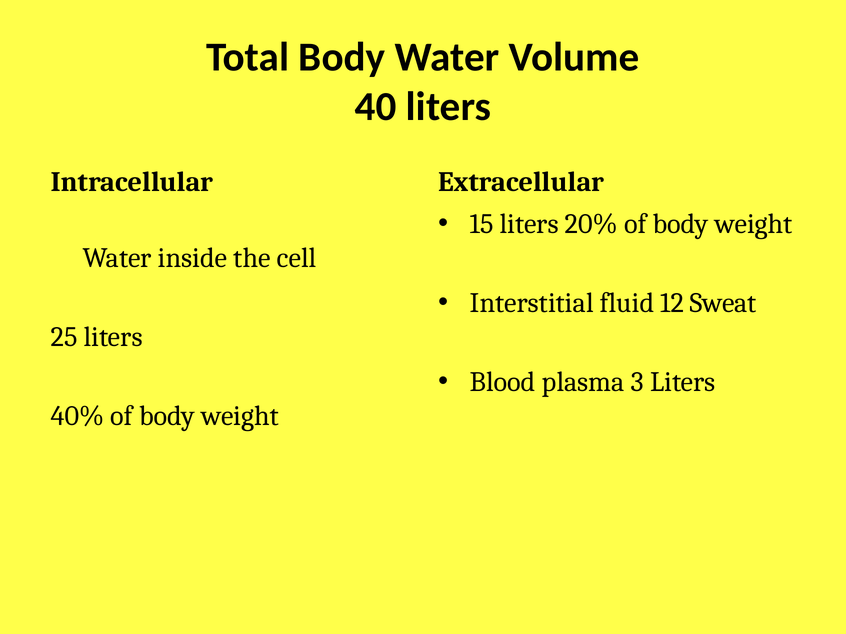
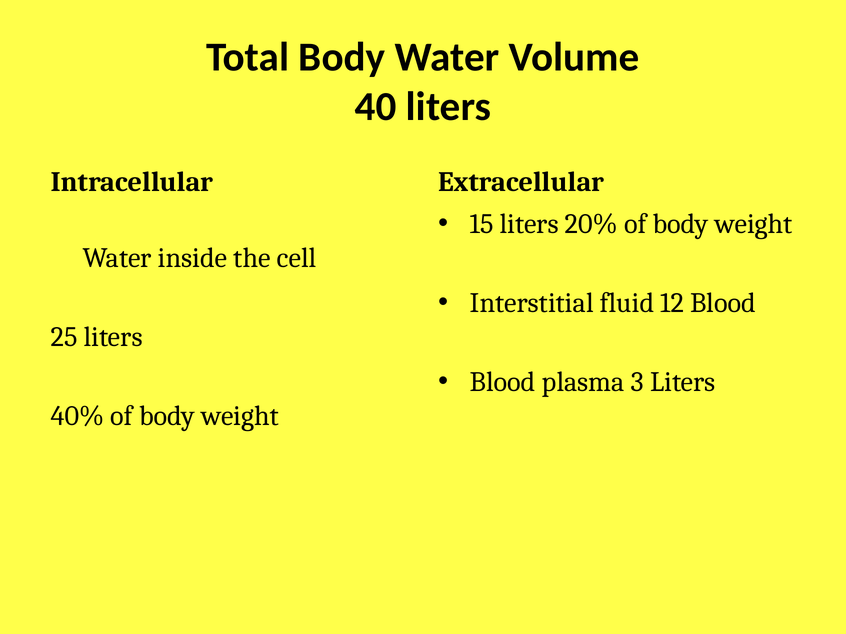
12 Sweat: Sweat -> Blood (723, 303)
